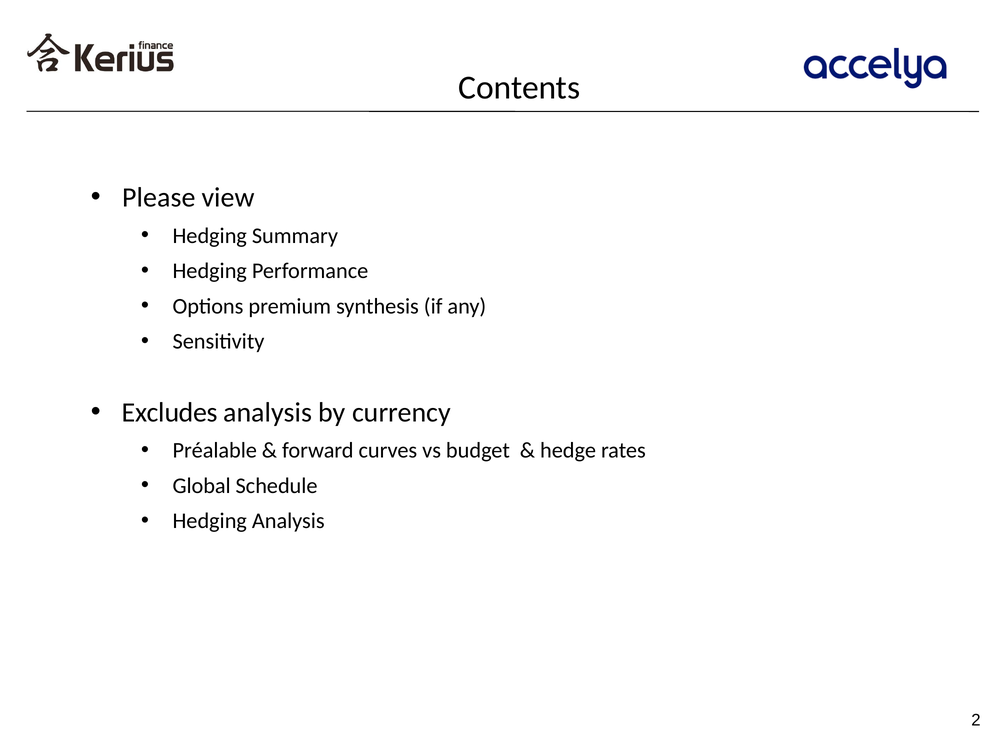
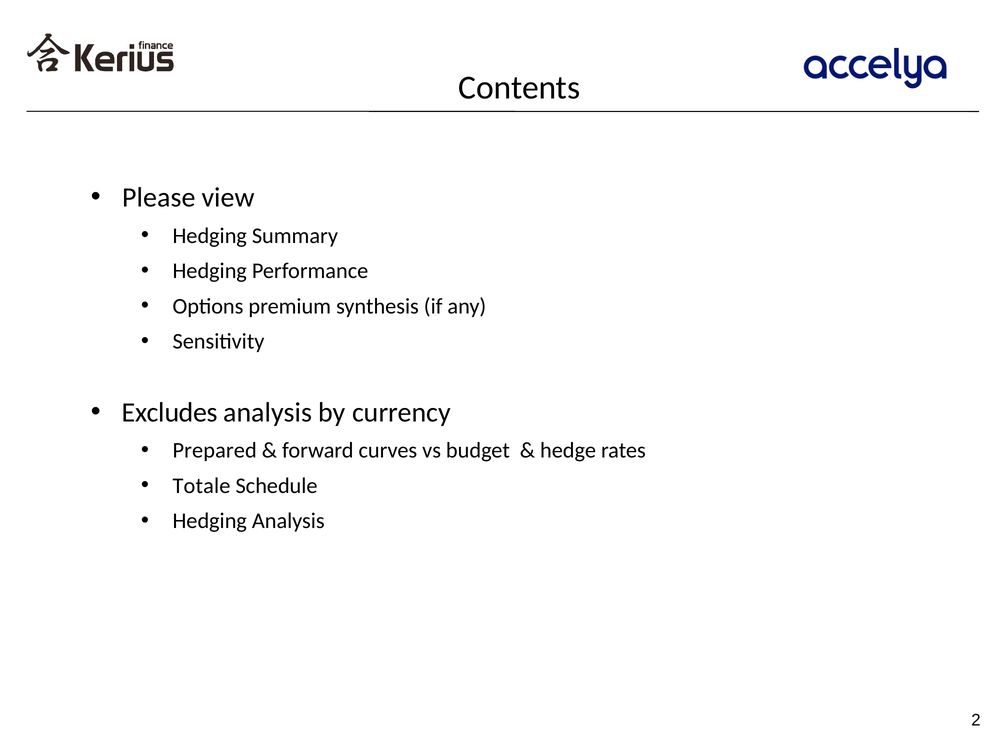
Préalable: Préalable -> Prepared (215, 450)
Global: Global -> Totale (201, 486)
